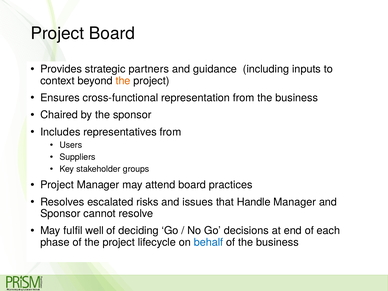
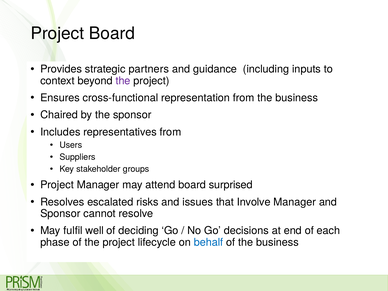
the colour: orange -> purple (123, 81)
practices: practices -> surprised (231, 185)
Handle: Handle -> Involve (254, 202)
